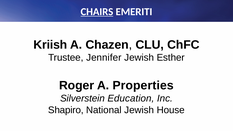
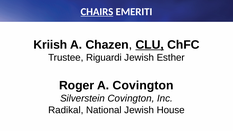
CLU underline: none -> present (150, 45)
Jennifer: Jennifer -> Riguardi (104, 58)
A Properties: Properties -> Covington (143, 85)
Silverstein Education: Education -> Covington (131, 98)
Shapiro: Shapiro -> Radikal (66, 110)
